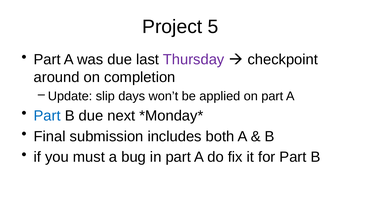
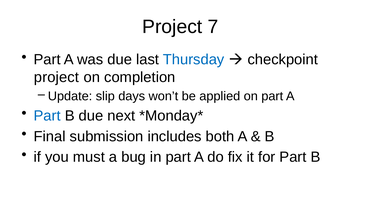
5: 5 -> 7 (213, 27)
Thursday colour: purple -> blue (194, 60)
around: around -> project (57, 77)
